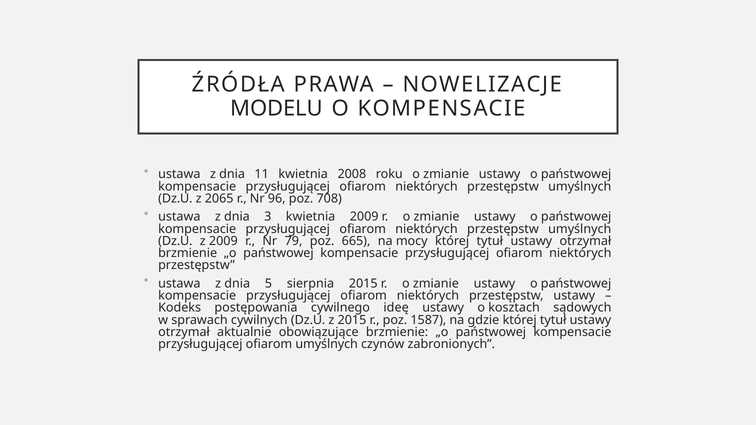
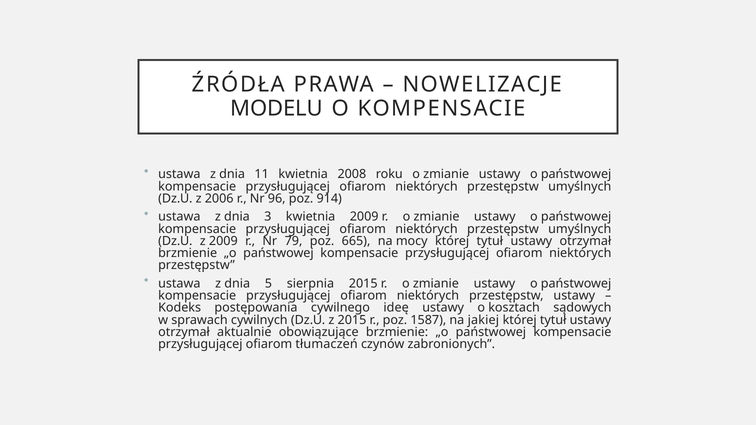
2065: 2065 -> 2006 (219, 199)
708: 708 -> 914 (329, 199)
gdzie: gdzie -> jakiej (483, 320)
ofiarom umyślnych: umyślnych -> tłumaczeń (327, 344)
